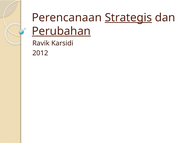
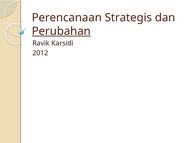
Strategis underline: present -> none (128, 18)
